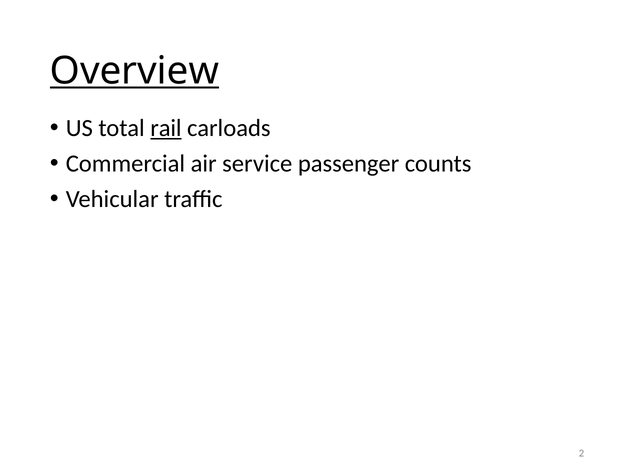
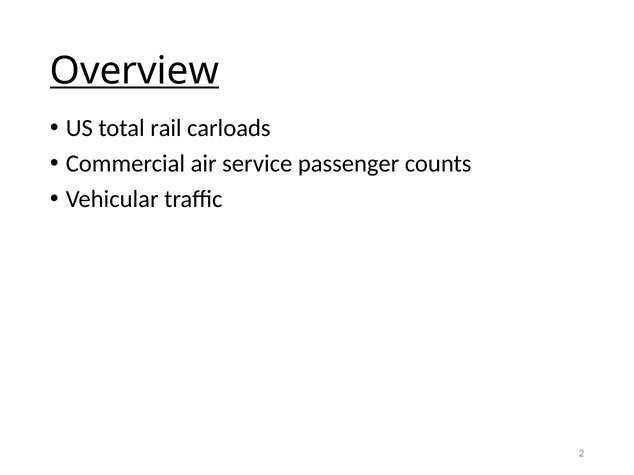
rail underline: present -> none (166, 128)
